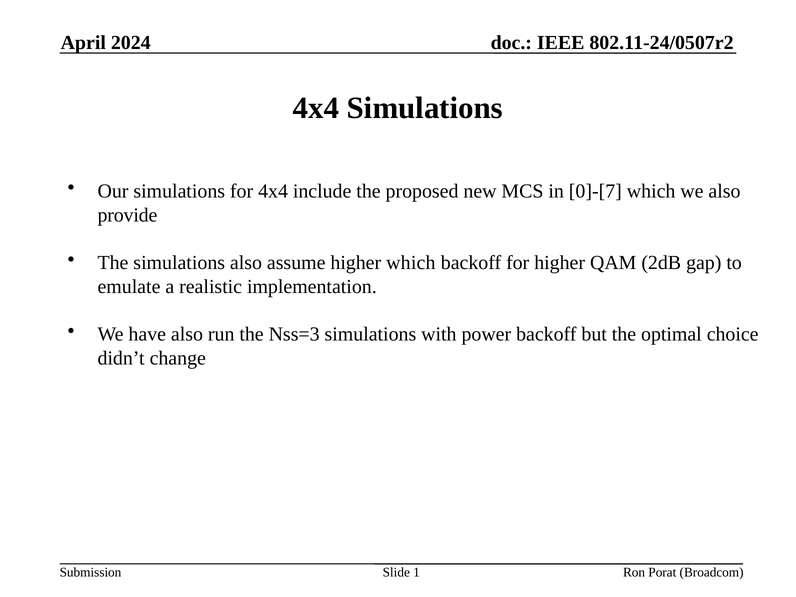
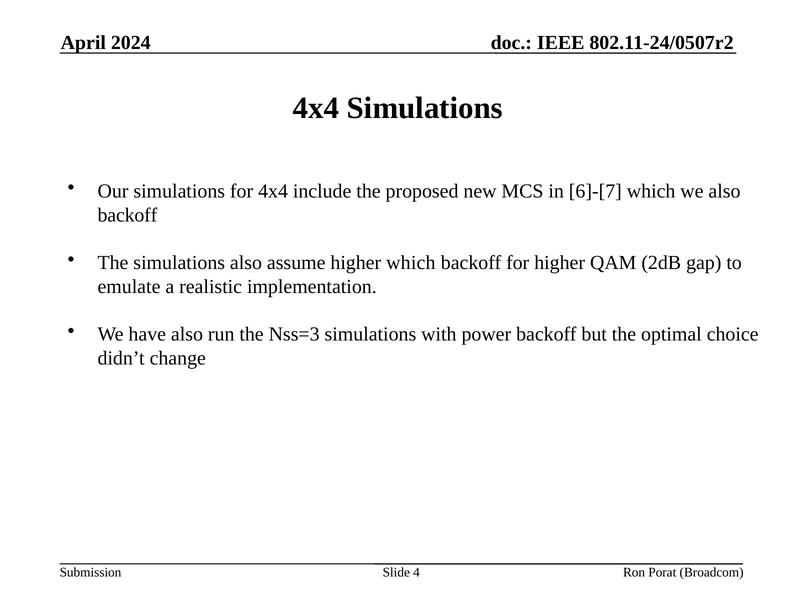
0]-[7: 0]-[7 -> 6]-[7 (595, 191)
provide: provide -> backoff (127, 215)
1: 1 -> 4 (417, 573)
